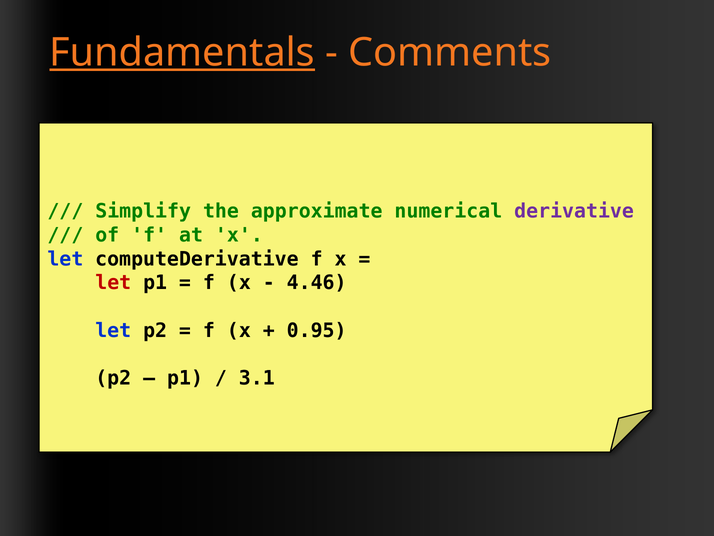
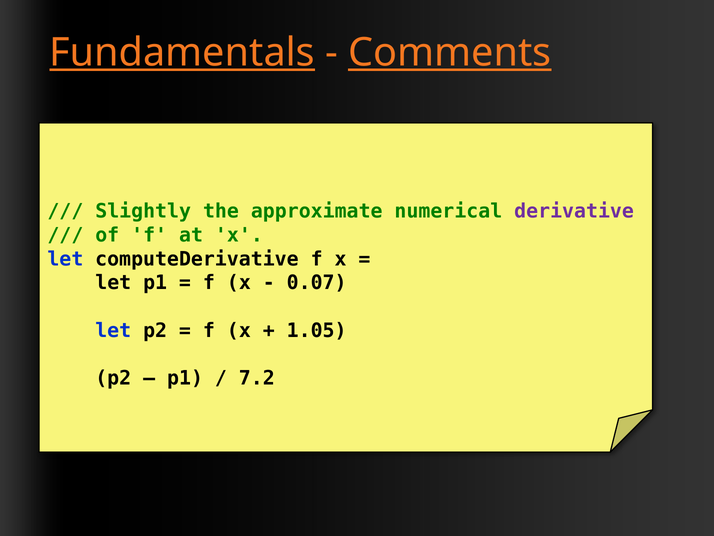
Comments underline: none -> present (450, 52)
Simplify: Simplify -> Slightly (143, 211)
let colour: red -> black (113, 283)
4.46: 4.46 -> 0.07 (317, 283)
0.95: 0.95 -> 1.05 (317, 330)
3.1: 3.1 -> 7.2 (257, 378)
